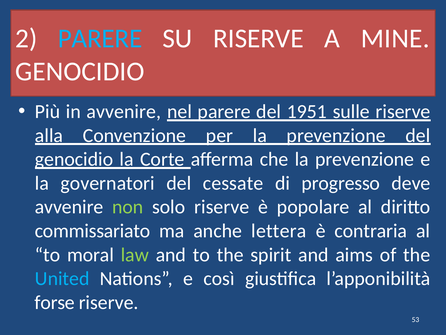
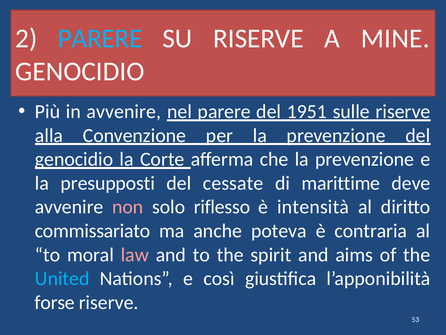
governatori: governatori -> presupposti (108, 183)
progresso: progresso -> marittime (341, 183)
non colour: light green -> pink (128, 207)
solo riserve: riserve -> riflesso (222, 207)
popolare: popolare -> intensità (313, 207)
lettera: lettera -> poteva (279, 231)
law colour: light green -> pink (135, 254)
